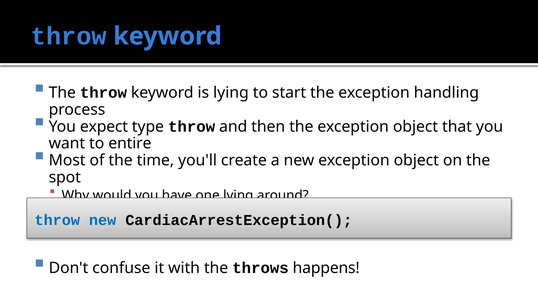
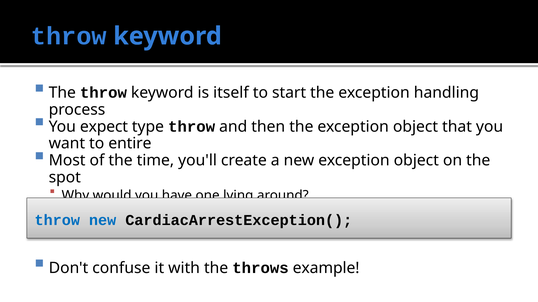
is lying: lying -> itself (231, 93)
happens: happens -> example (326, 268)
